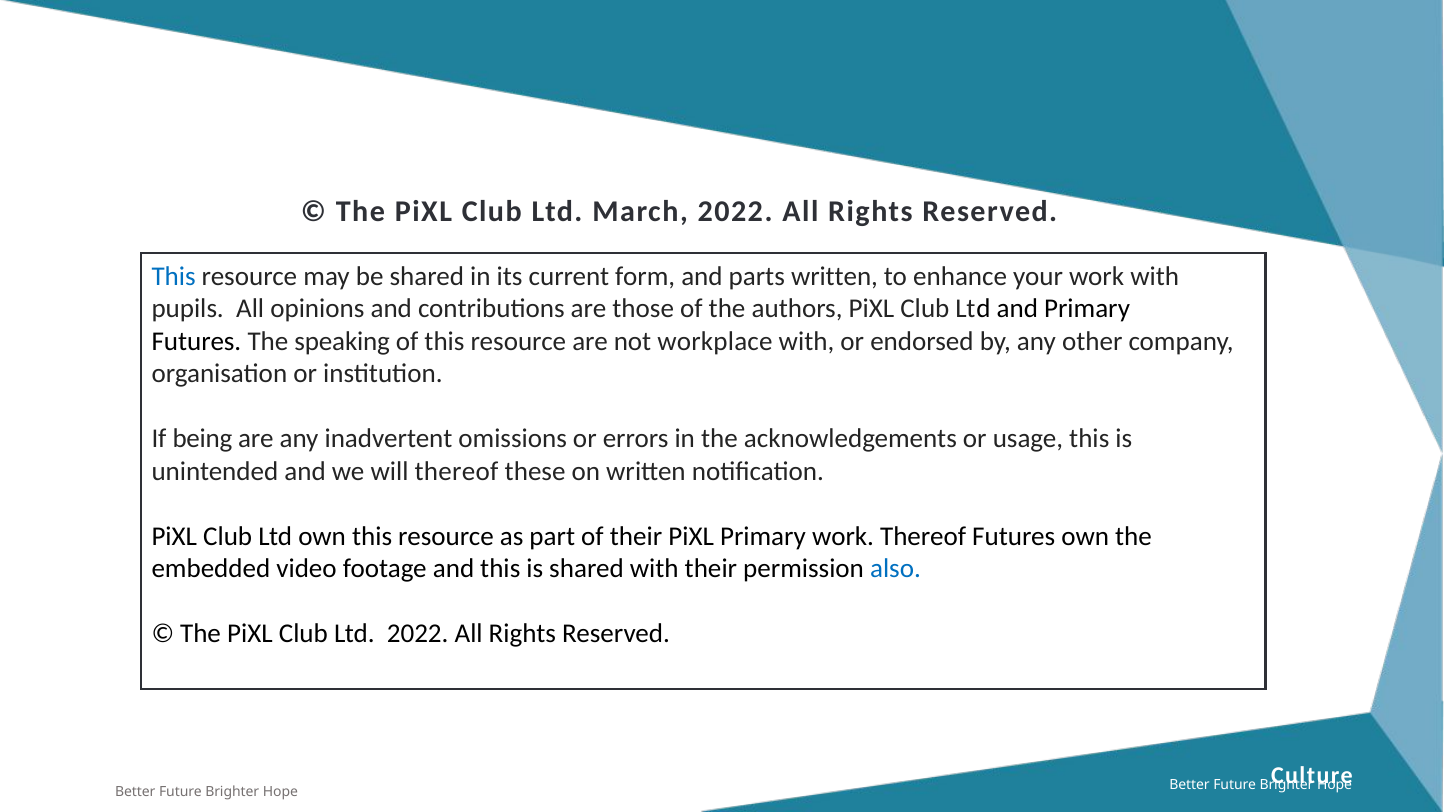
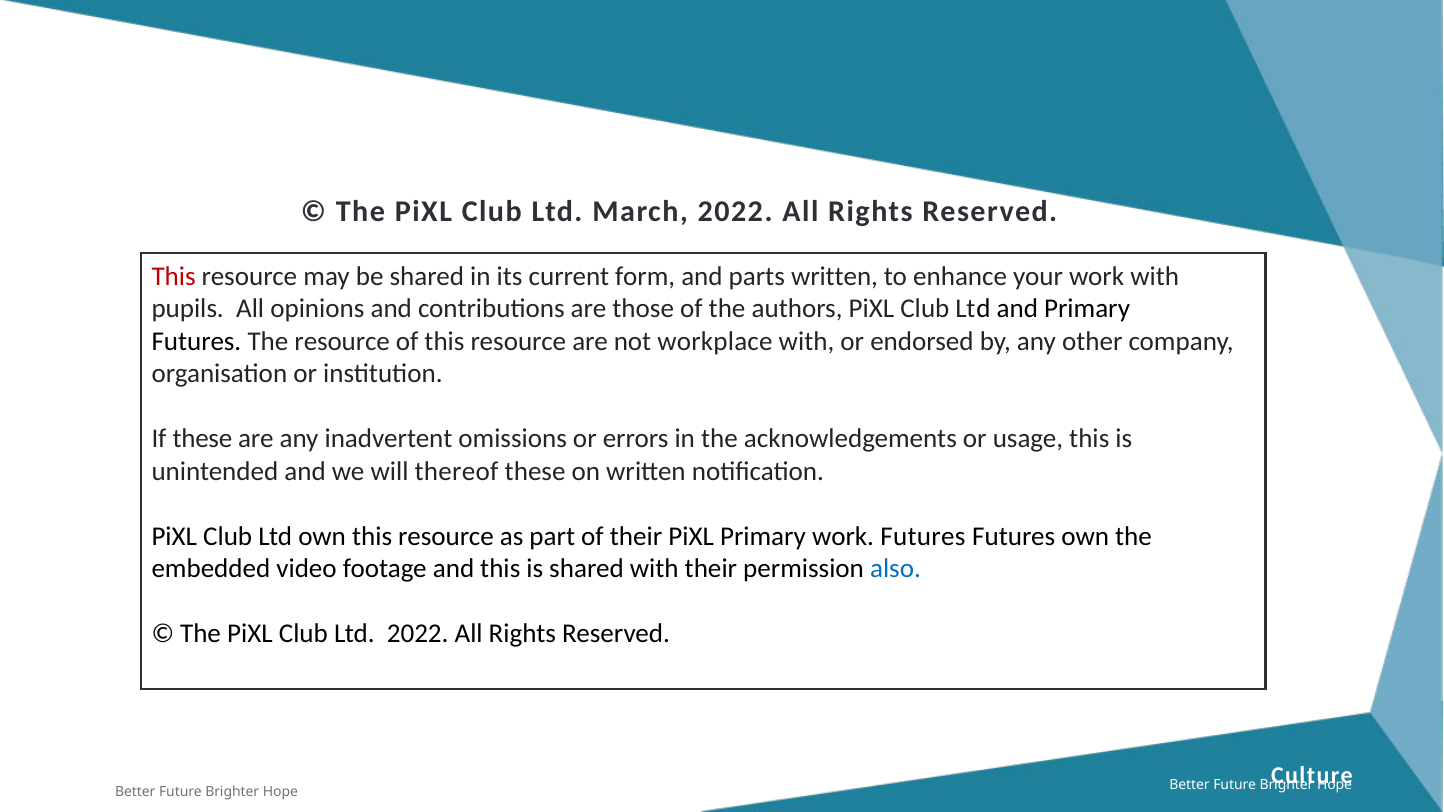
This colour: blue -> red (174, 277)
The speaking: speaking -> resource (342, 342)
If being: being -> these (202, 439)
work Thereof: Thereof -> Futures (923, 537)
